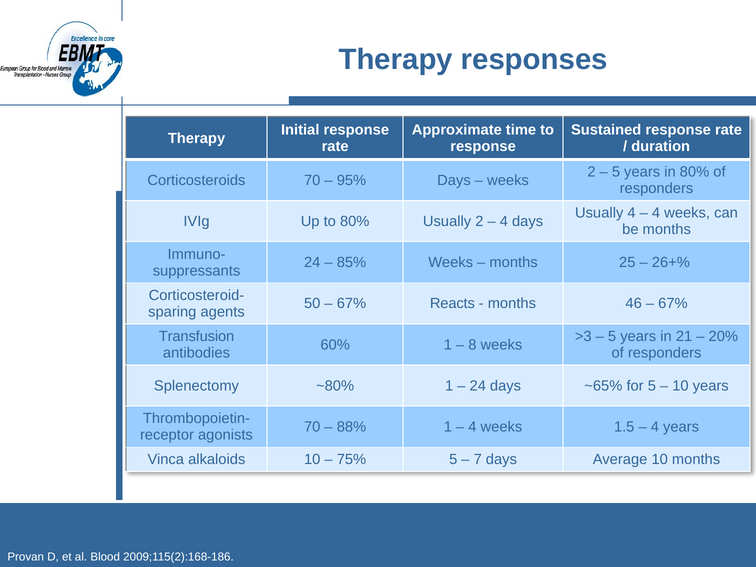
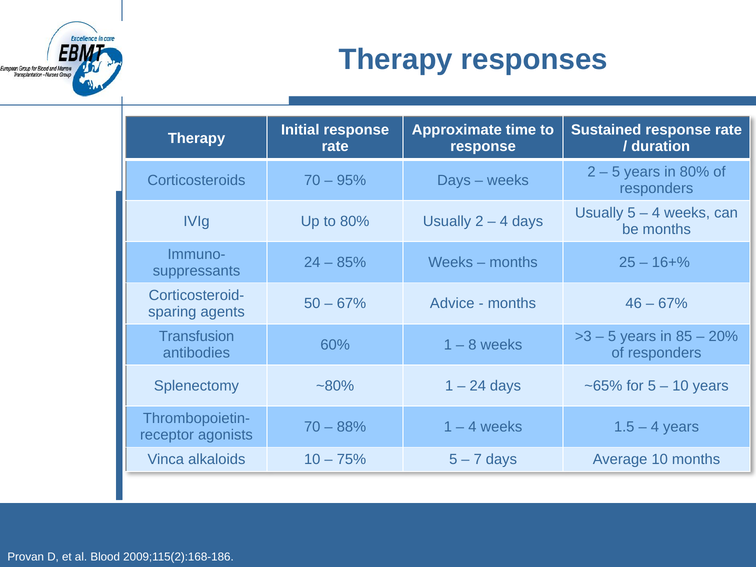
Usually 4: 4 -> 5 (632, 213)
26+%: 26+% -> 16+% (671, 262)
Reacts: Reacts -> Advice (452, 304)
21: 21 -> 85 (684, 336)
